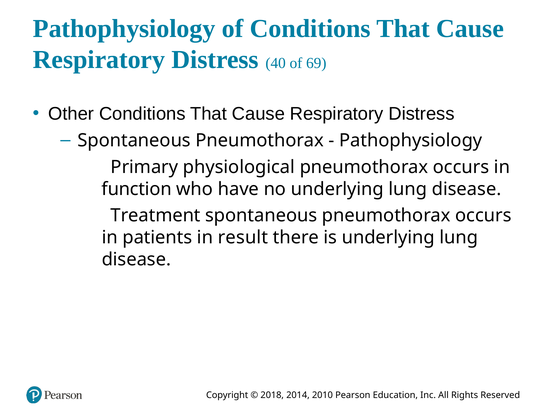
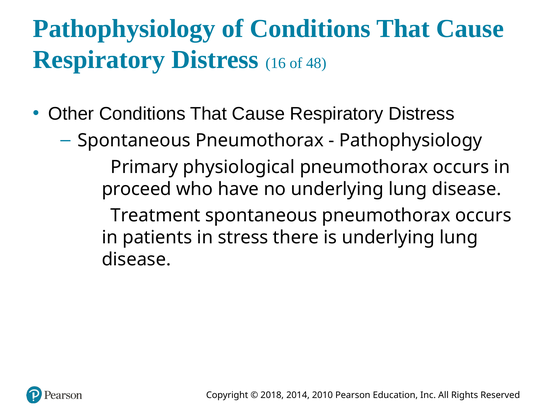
40: 40 -> 16 (276, 63)
69: 69 -> 48 (316, 63)
function: function -> proceed (137, 189)
result: result -> stress (243, 237)
